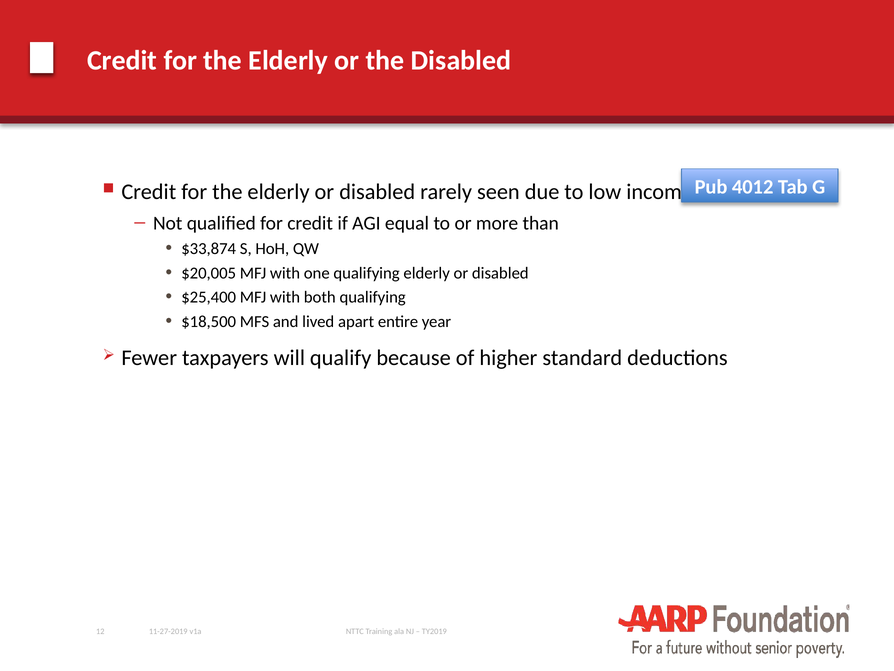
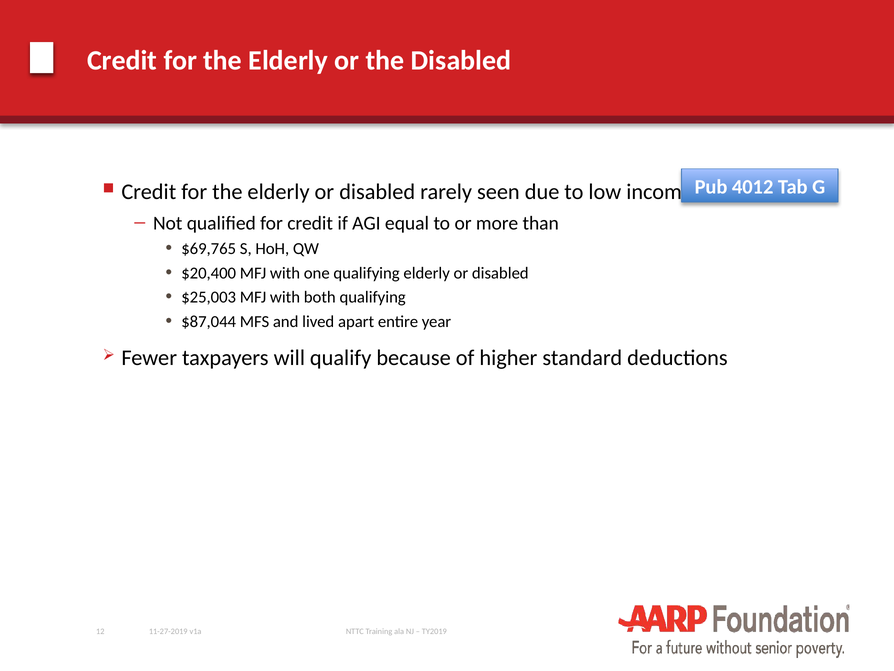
$33,874: $33,874 -> $69,765 (209, 249)
$20,005: $20,005 -> $20,400 (209, 273)
$25,400: $25,400 -> $25,003 (209, 297)
$18,500: $18,500 -> $87,044 (209, 321)
